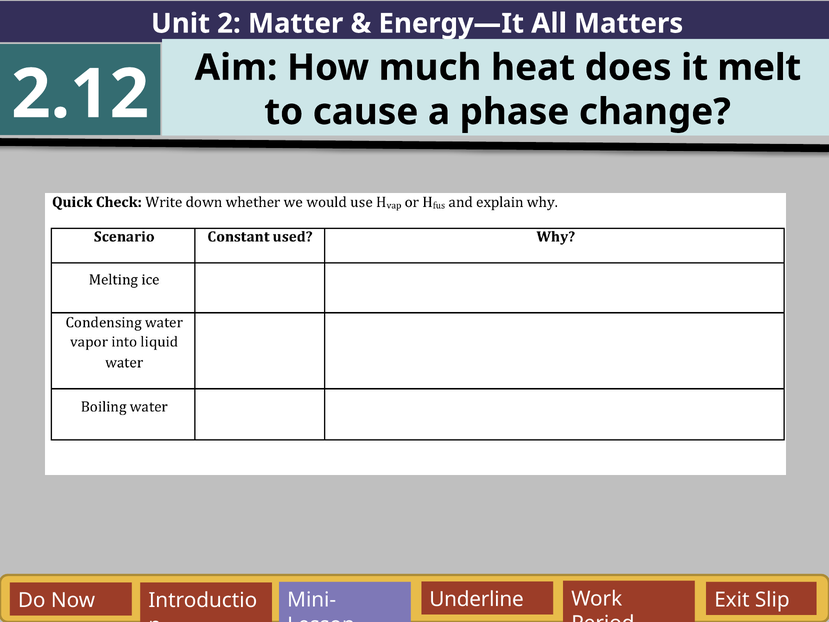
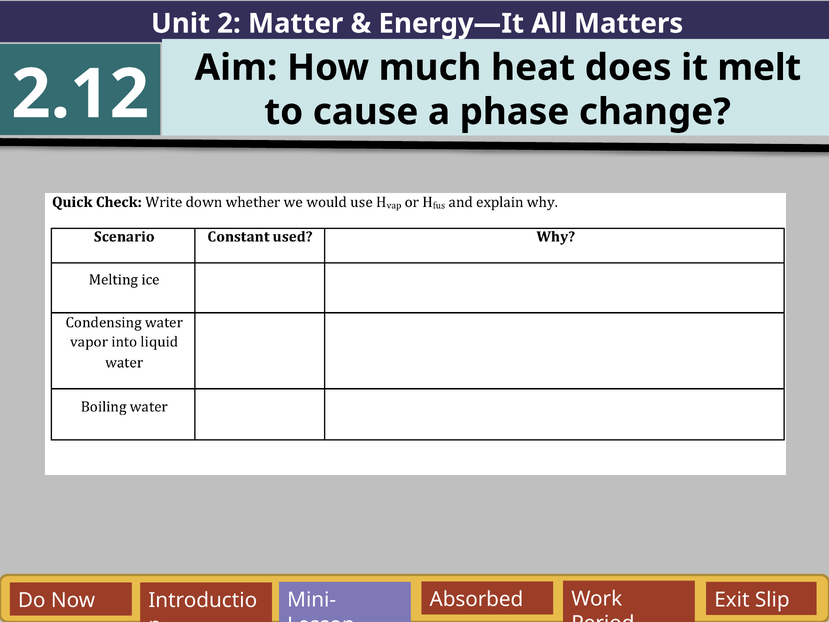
Underline: Underline -> Absorbed (476, 599)
